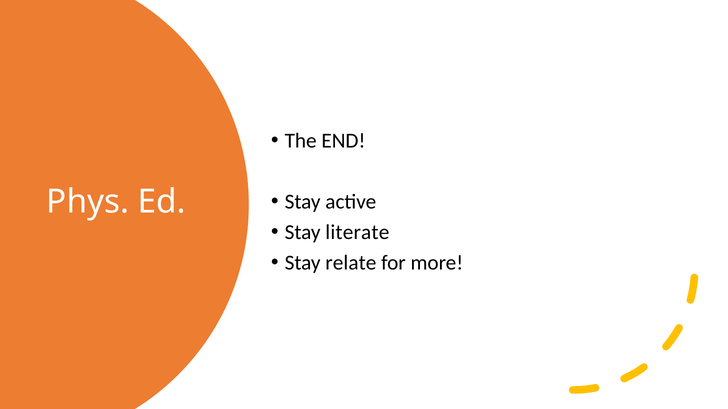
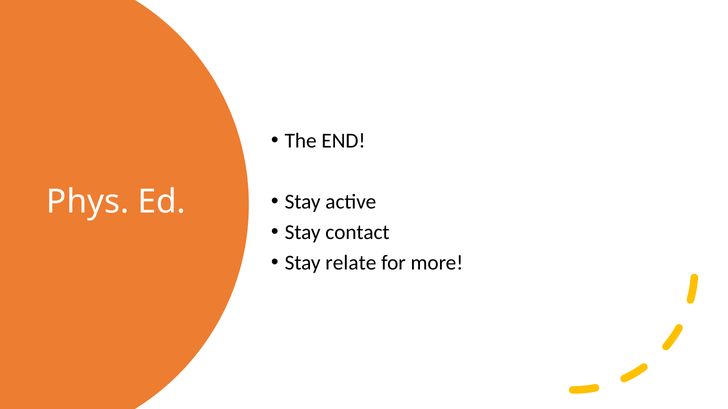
literate: literate -> contact (357, 232)
